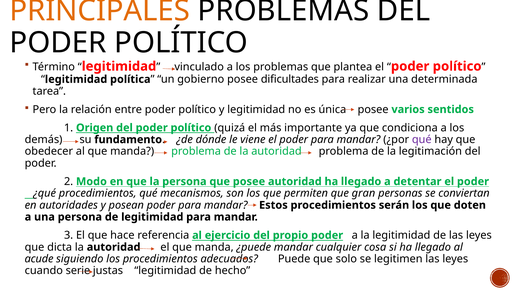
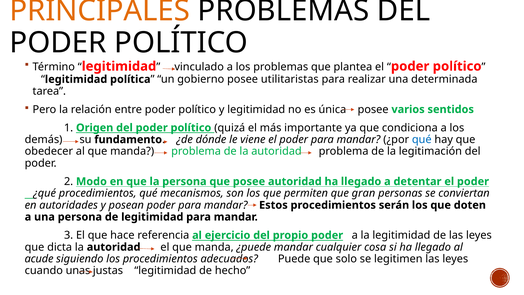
dificultades: dificultades -> utilitaristas (290, 79)
qué colour: purple -> blue (422, 139)
serie: serie -> unas (78, 270)
